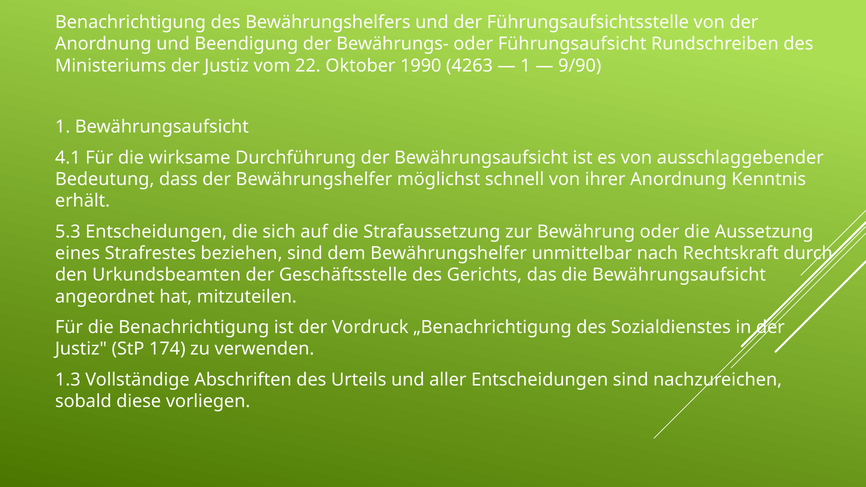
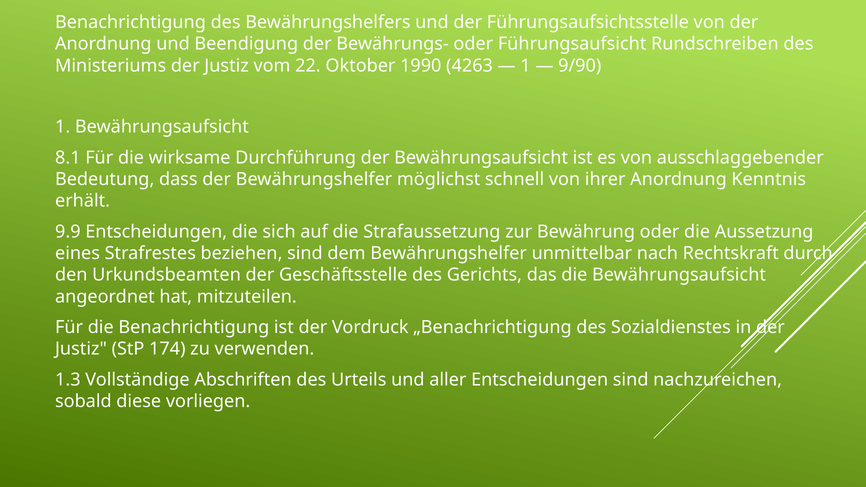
4.1: 4.1 -> 8.1 (68, 158)
5.3: 5.3 -> 9.9 (68, 232)
